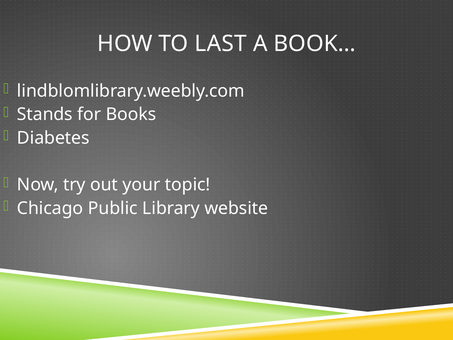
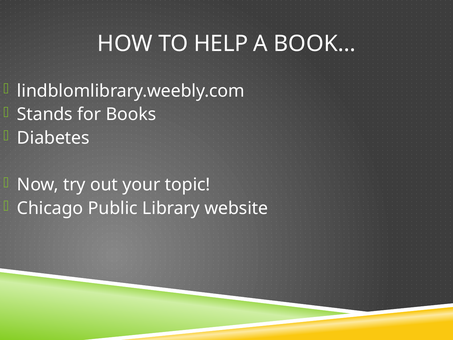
LAST: LAST -> HELP (221, 43)
